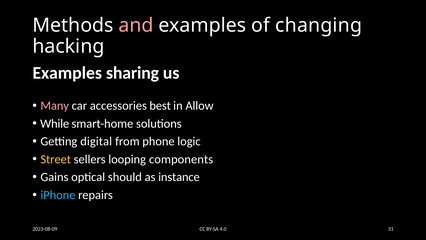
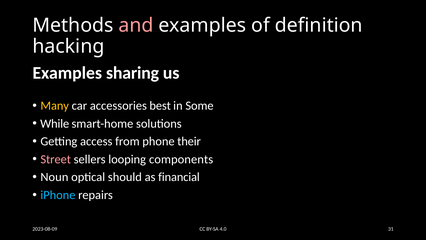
changing: changing -> definition (319, 25)
Many colour: pink -> yellow (55, 106)
Allow: Allow -> Some (200, 106)
digital: digital -> access (96, 141)
logic: logic -> their (189, 141)
Street colour: yellow -> pink (56, 159)
Gains: Gains -> Noun (54, 177)
instance: instance -> financial (179, 177)
